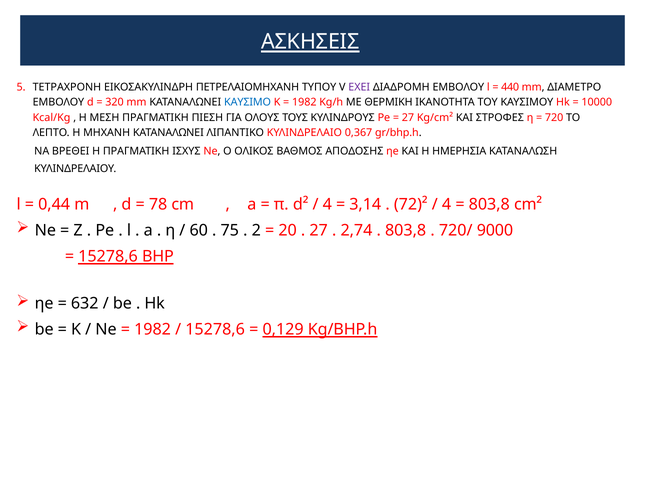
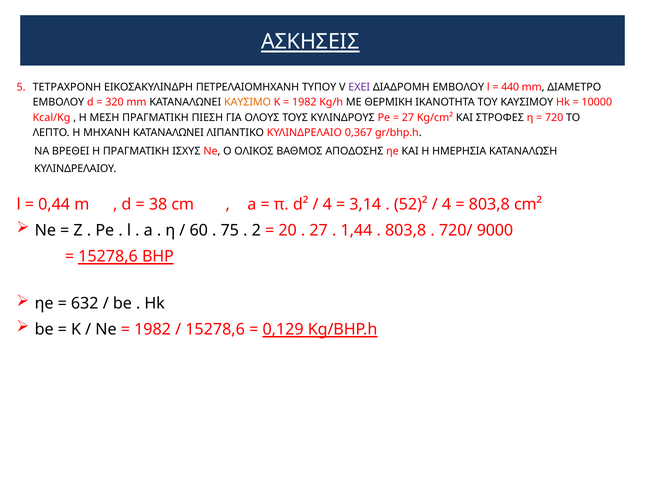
ΚΑΥΣΙΜΟ colour: blue -> orange (248, 102)
78: 78 -> 38 (158, 204)
72)²: 72)² -> 52)² (411, 204)
2,74: 2,74 -> 1,44 (356, 230)
